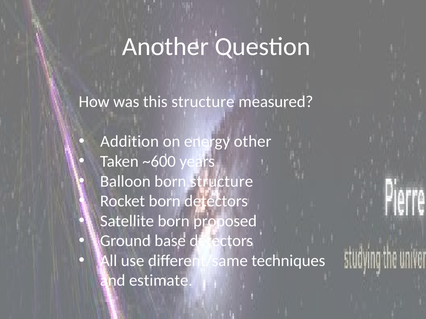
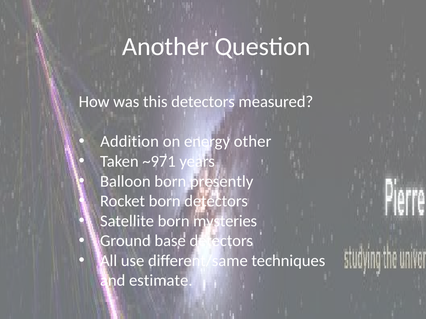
this structure: structure -> detectors (203, 102)
~600: ~600 -> ~971 (159, 162)
born structure: structure -> presently (222, 182)
proposed: proposed -> mysteries (225, 221)
